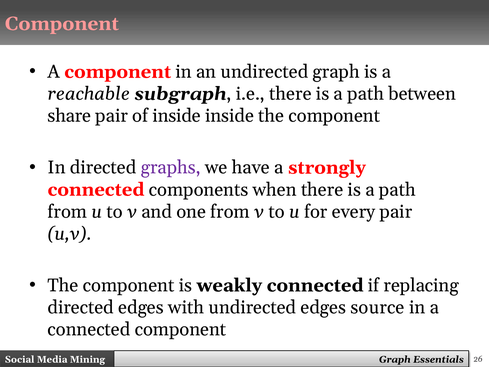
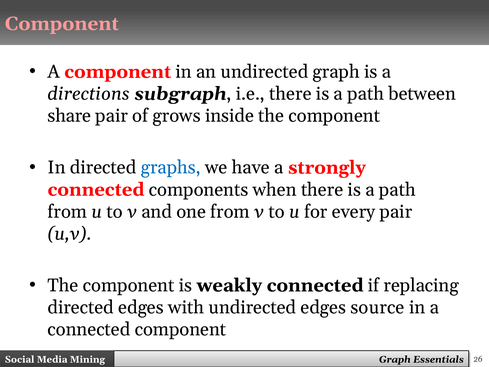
reachable: reachable -> directions (89, 94)
of inside: inside -> grows (177, 116)
graphs colour: purple -> blue (171, 167)
